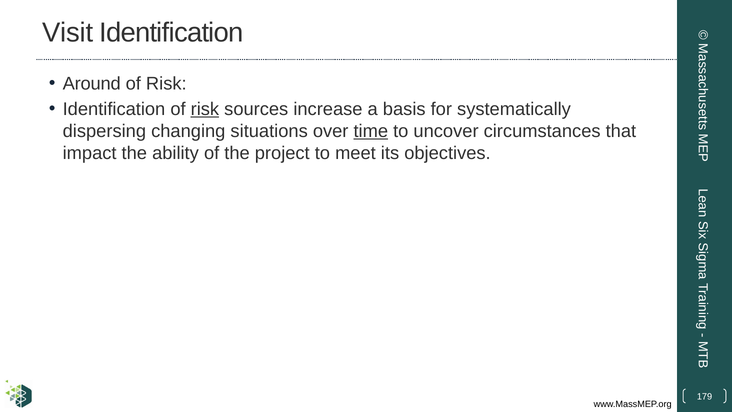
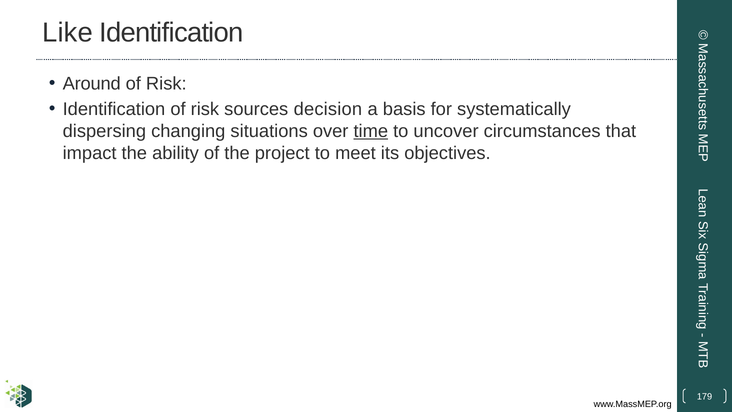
Visit: Visit -> Like (68, 33)
risk underline: present -> none (205, 109)
increase: increase -> decision (328, 109)
